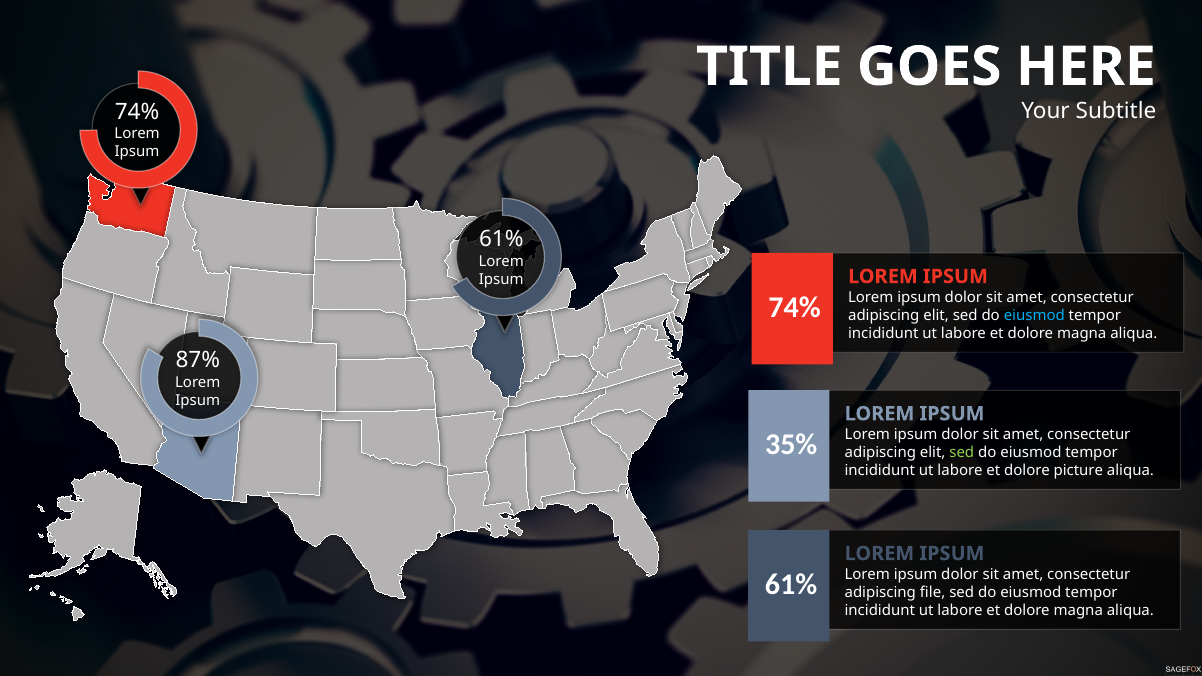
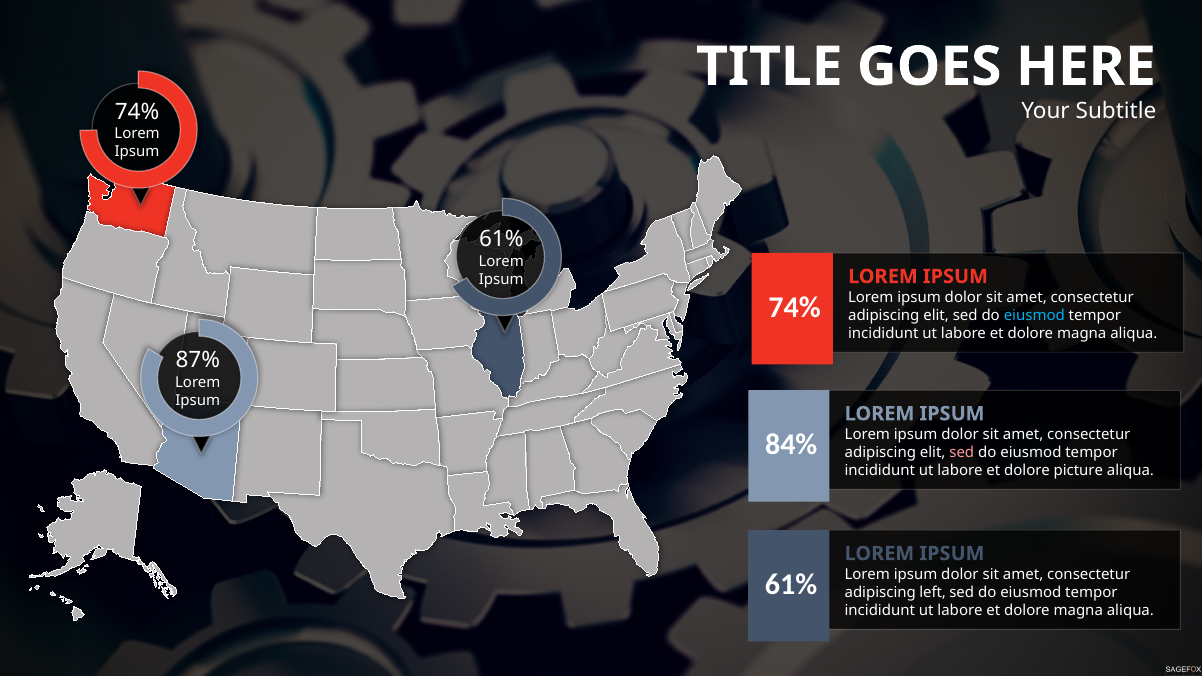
35%: 35% -> 84% (791, 445)
sed colour: light green -> pink (962, 452)
file: file -> left (933, 592)
